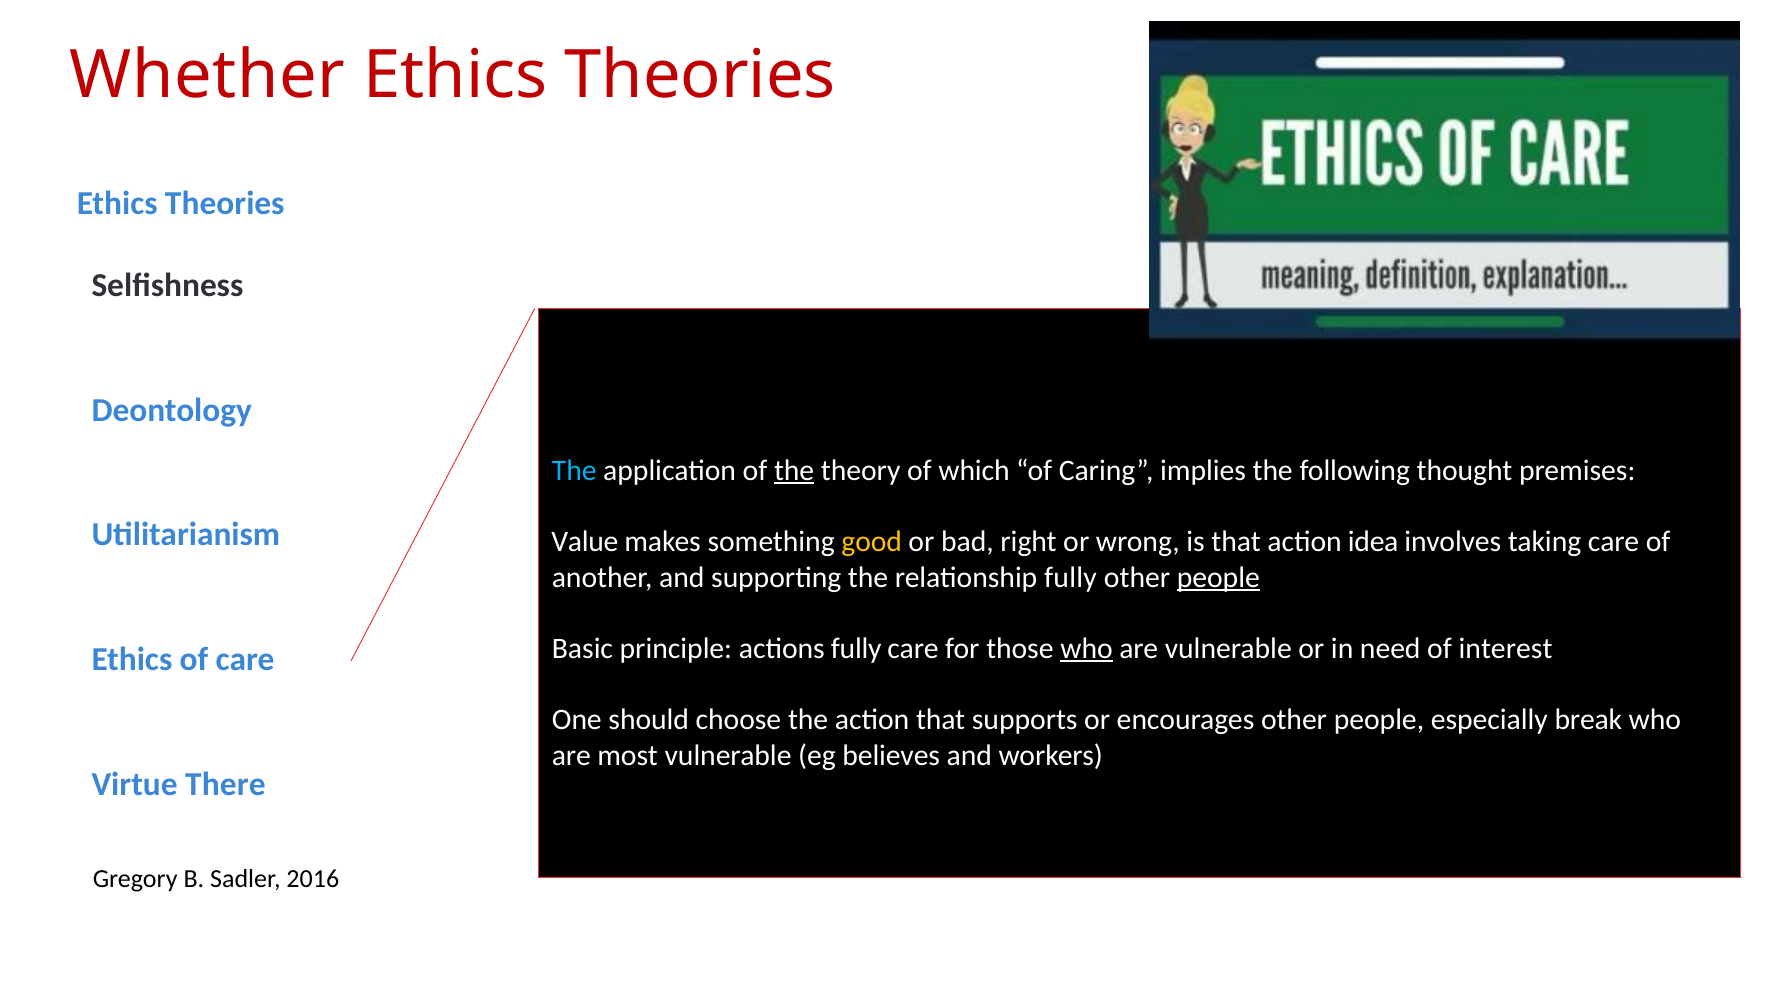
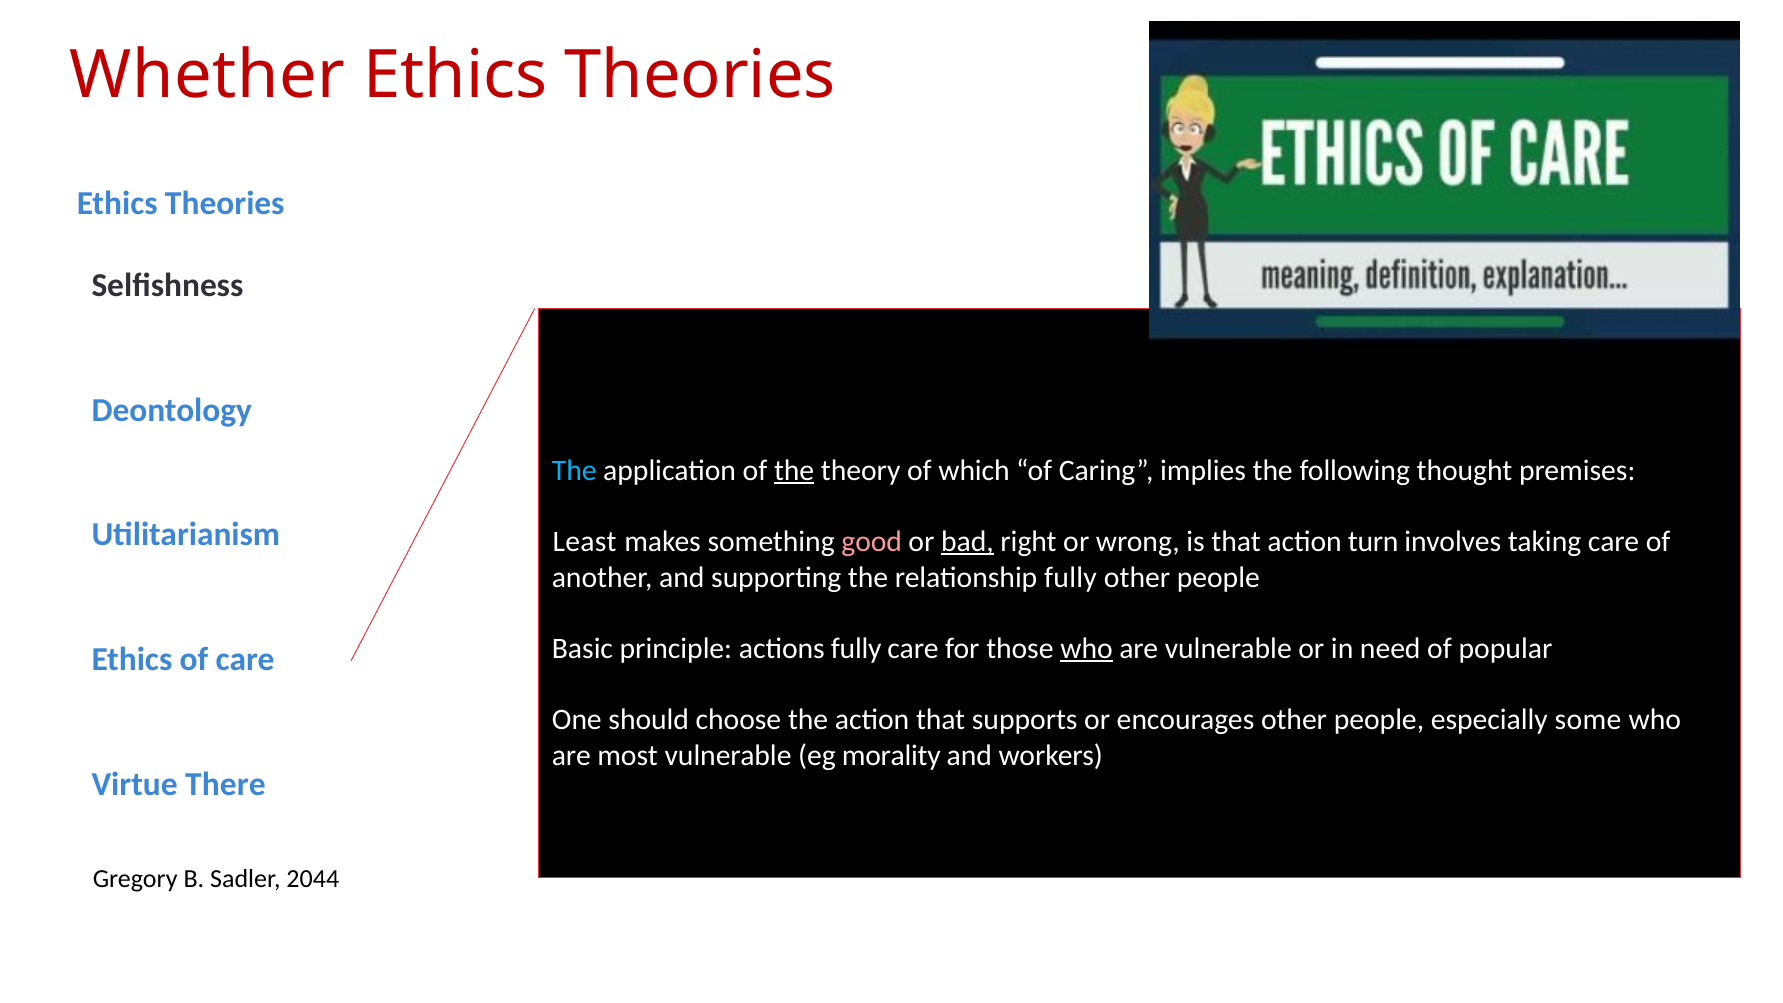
Value: Value -> Least (585, 542)
good colour: yellow -> pink (872, 542)
bad underline: none -> present (967, 542)
idea: idea -> turn (1373, 542)
people underline: present -> none (1218, 577)
interest: interest -> popular (1506, 648)
break: break -> some (1588, 720)
believes: believes -> morality (891, 755)
2016: 2016 -> 2044 (313, 879)
